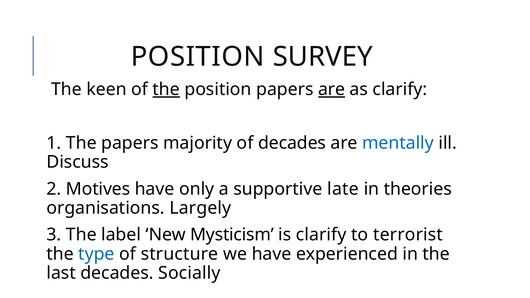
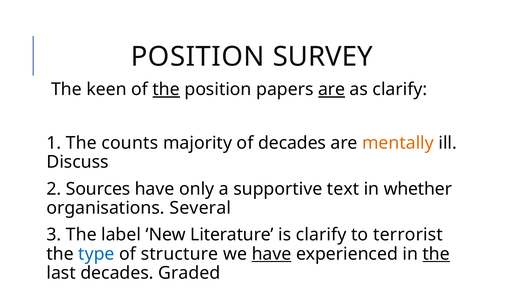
The papers: papers -> counts (130, 143)
mentally colour: blue -> orange (398, 143)
Motives: Motives -> Sources (98, 189)
late: late -> text (343, 189)
theories: theories -> whether (418, 189)
Largely: Largely -> Several (200, 208)
Mysticism: Mysticism -> Literature (232, 235)
have underline: none -> present (272, 254)
the underline: none -> present (436, 254)
Socially: Socially -> Graded (189, 273)
